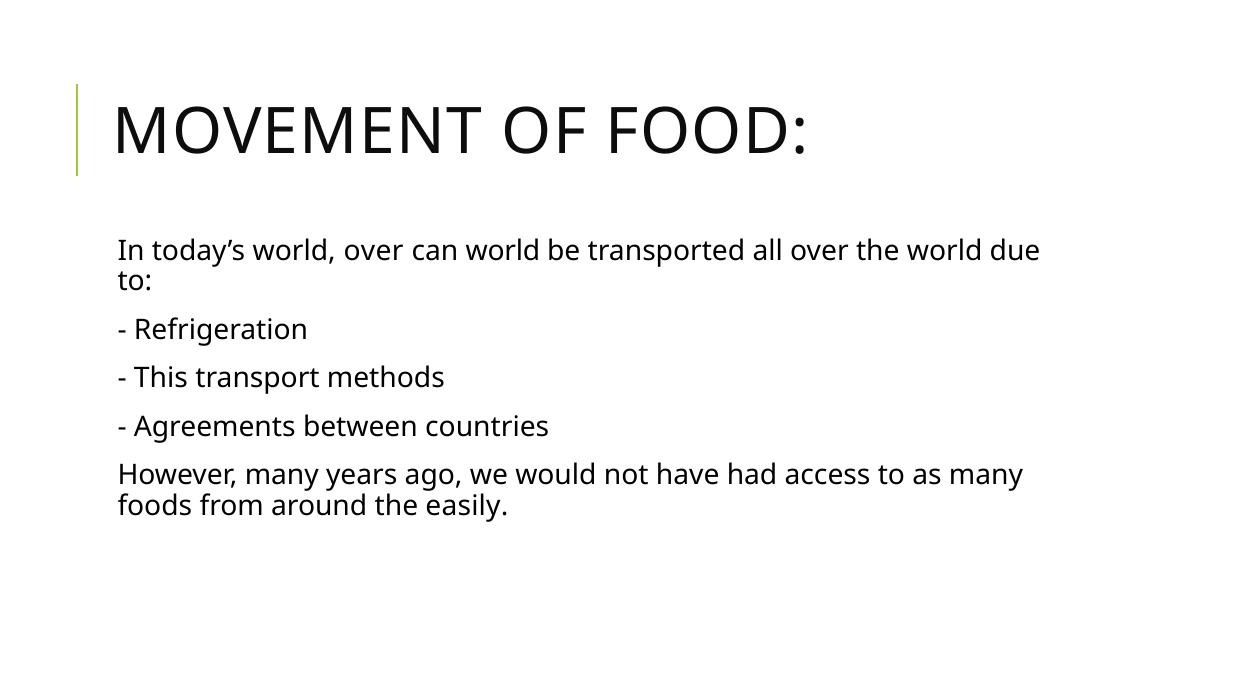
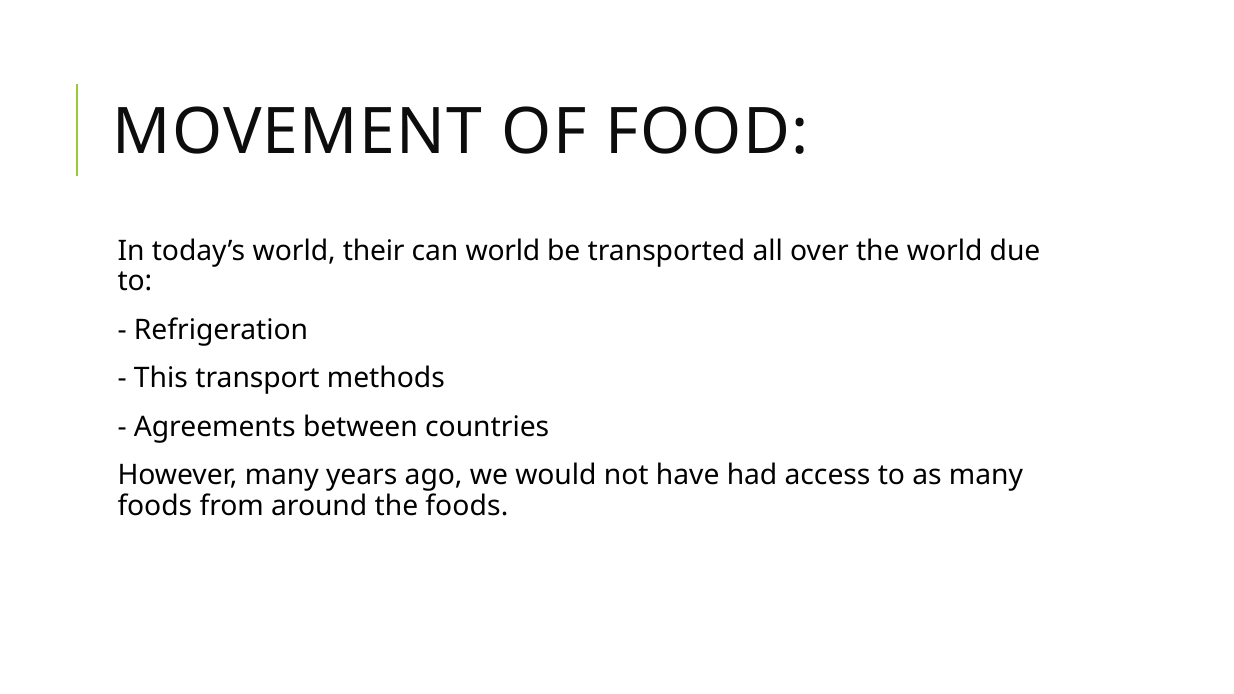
world over: over -> their (374, 251)
the easily: easily -> foods (467, 506)
